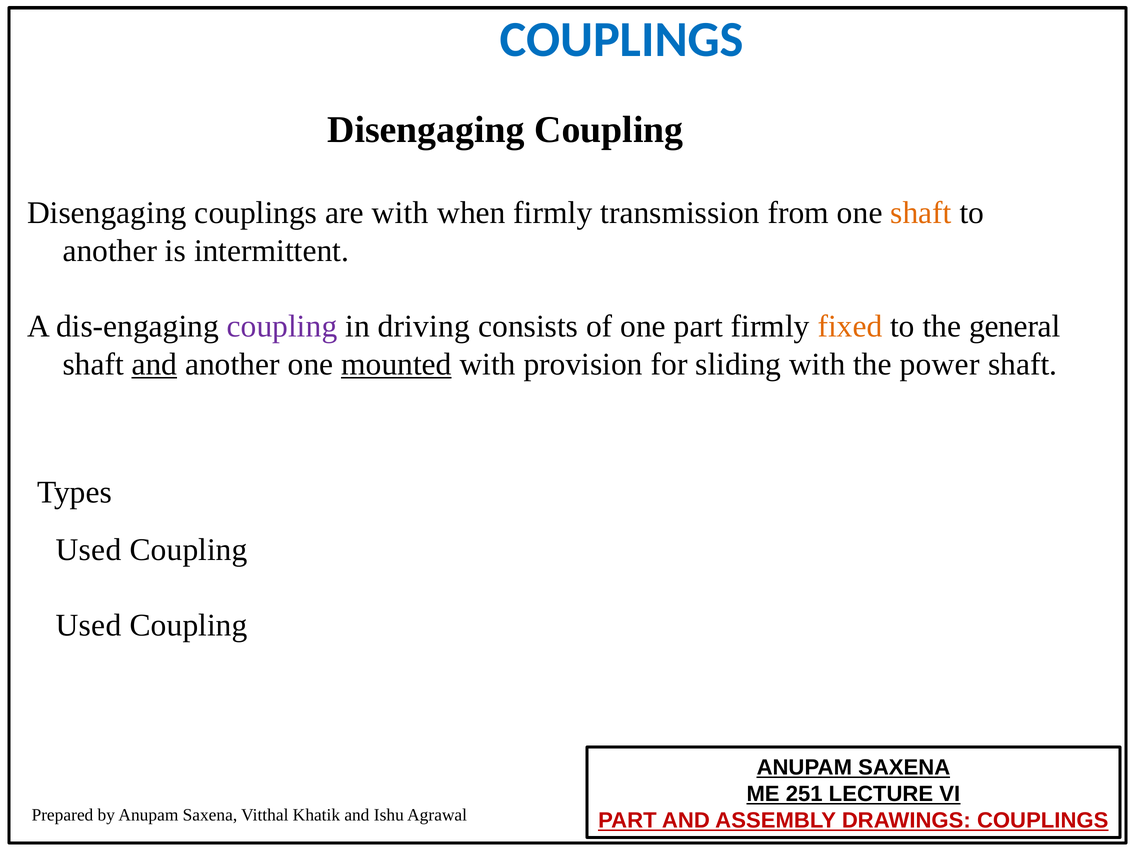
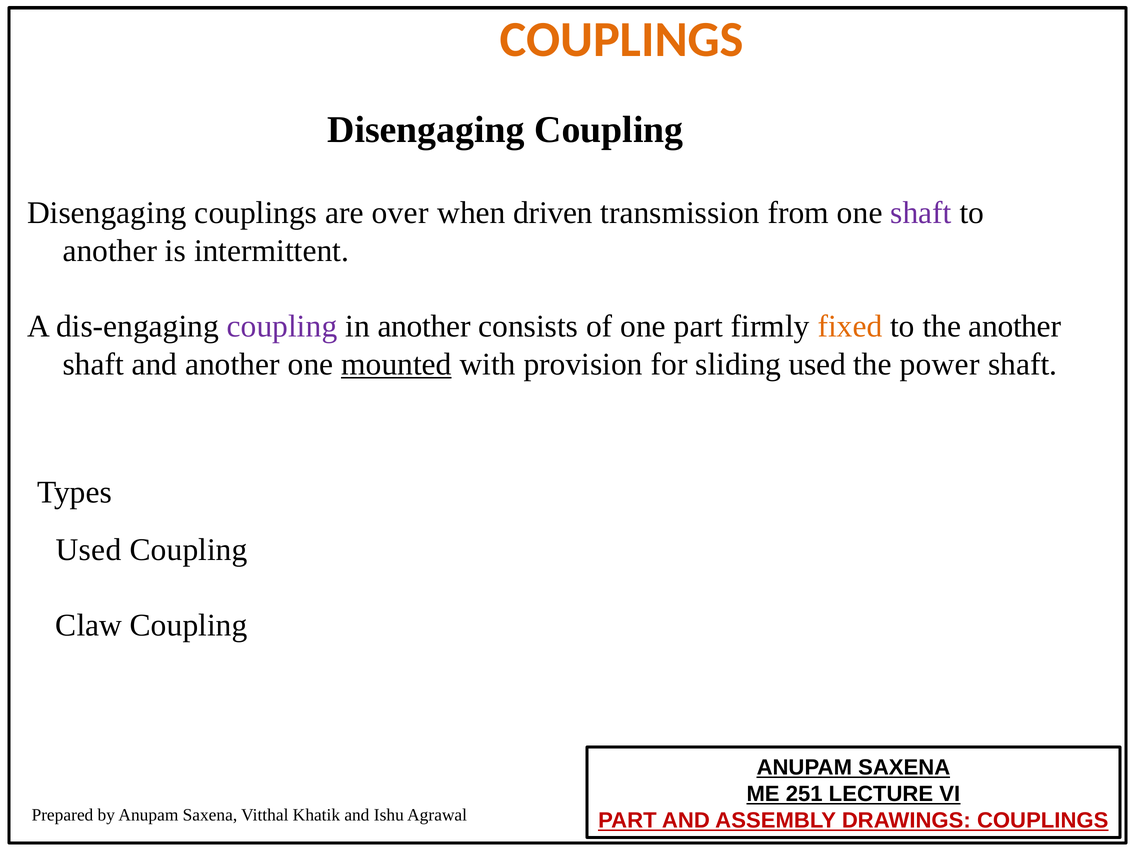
COUPLINGS colour: blue -> orange (622, 39)
are with: with -> over (400, 213)
when firmly: firmly -> driven (553, 213)
shaft colour: orange -> purple (921, 213)
in driving: driving -> another (424, 326)
the general: general -> another (1015, 326)
and underline: present -> none (154, 364)
sliding with: with -> used (817, 364)
Used: Used -> Claw (89, 626)
